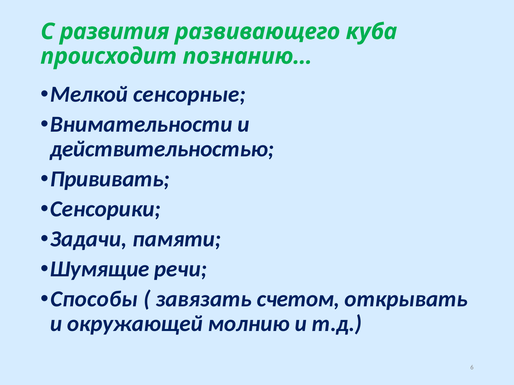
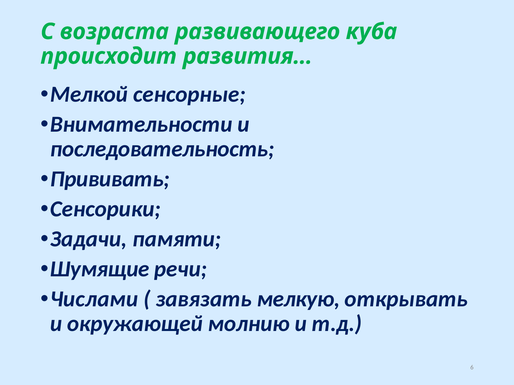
развития: развития -> возраста (114, 32)
познанию…: познанию… -> развития… (248, 56)
действительностью: действительностью -> последовательность (162, 149)
Способы: Способы -> Числами (94, 300)
счетом: счетом -> мелкую (298, 300)
